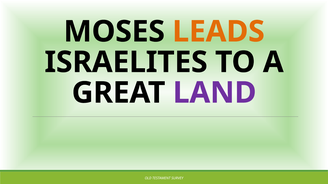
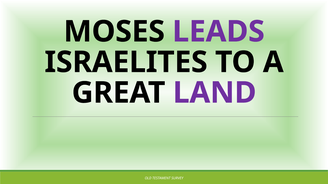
LEADS colour: orange -> purple (219, 32)
